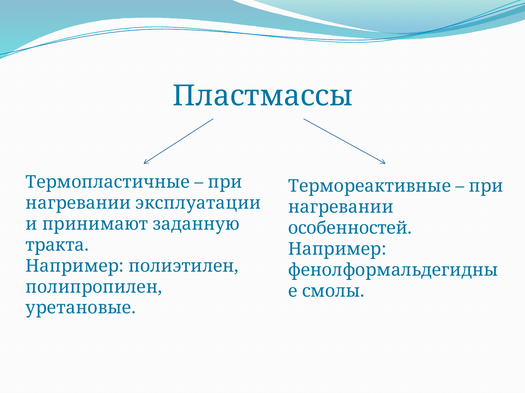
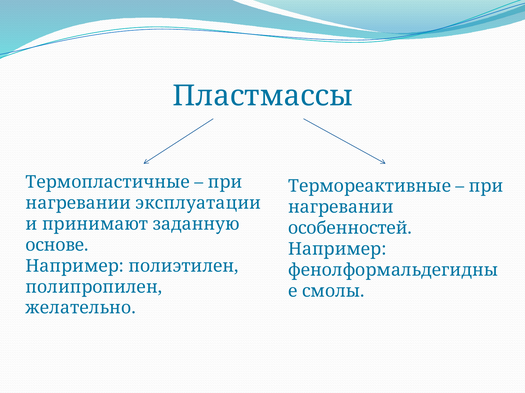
тракта: тракта -> основе (57, 245)
уретановые: уретановые -> желательно (81, 308)
